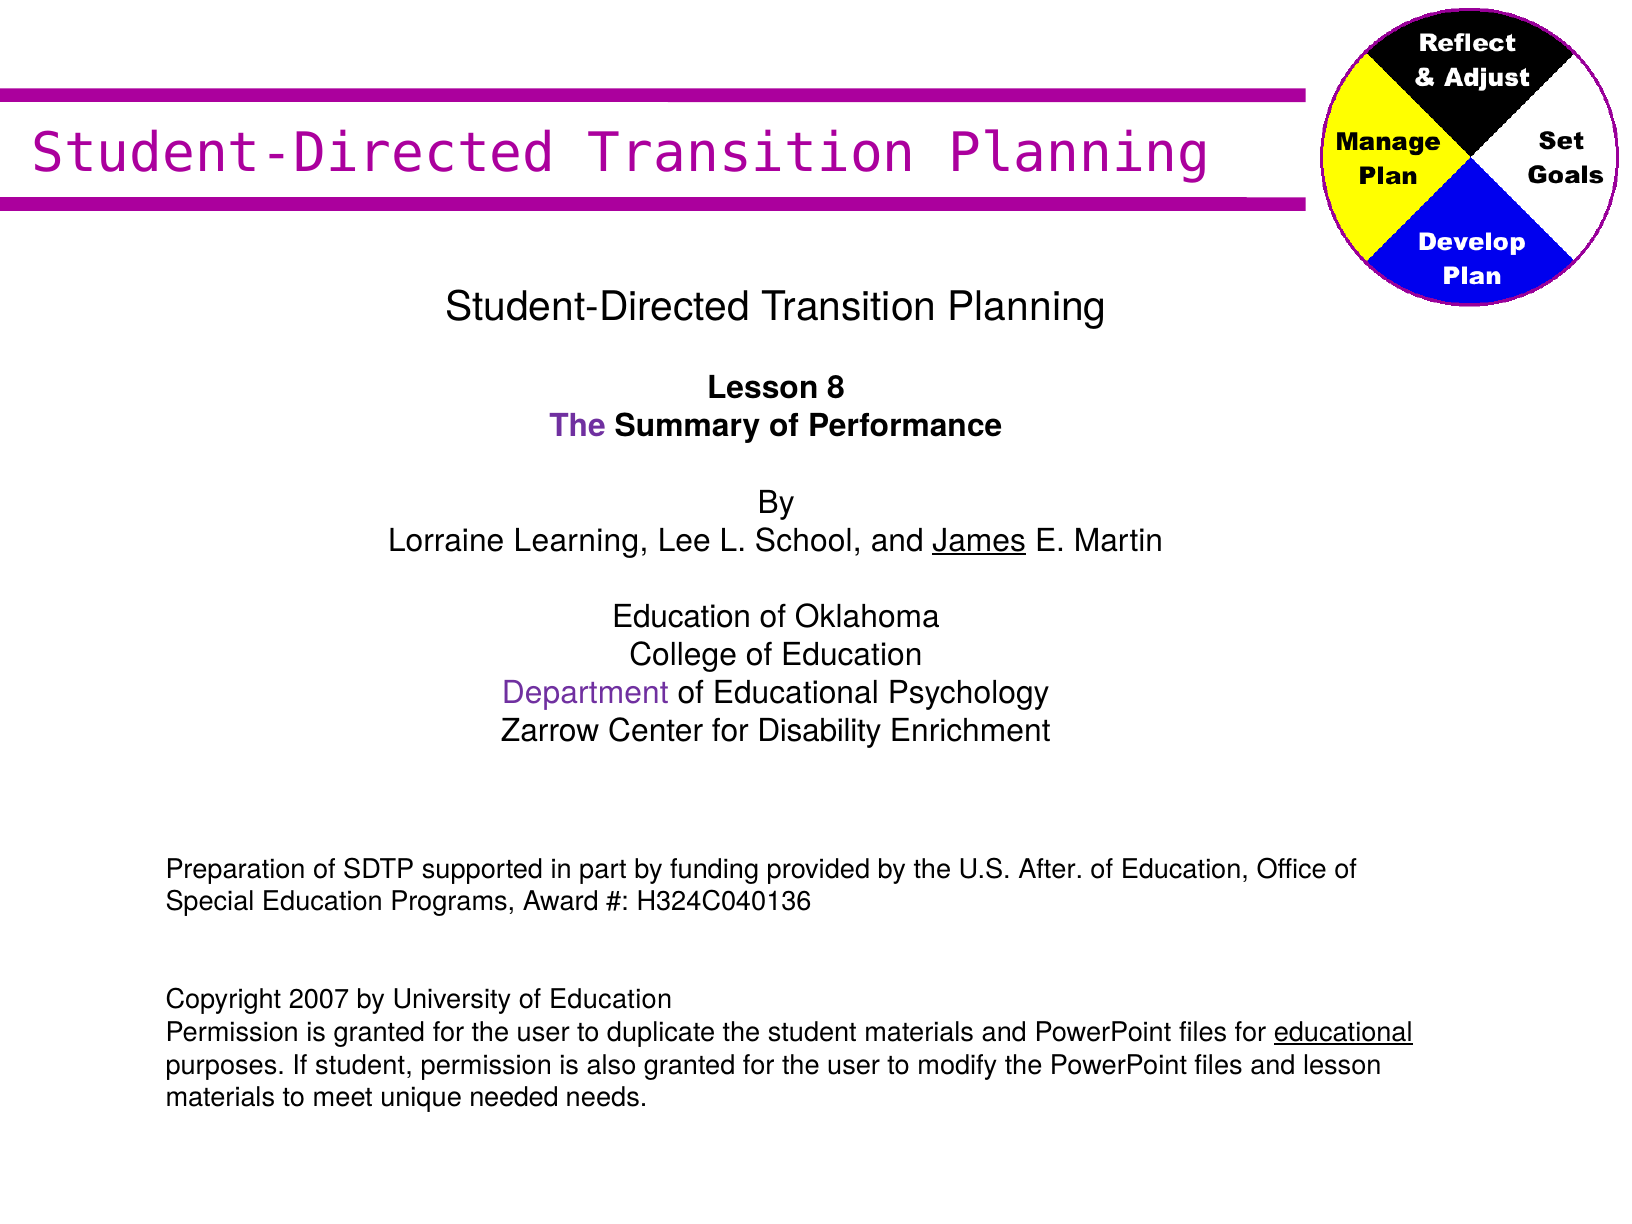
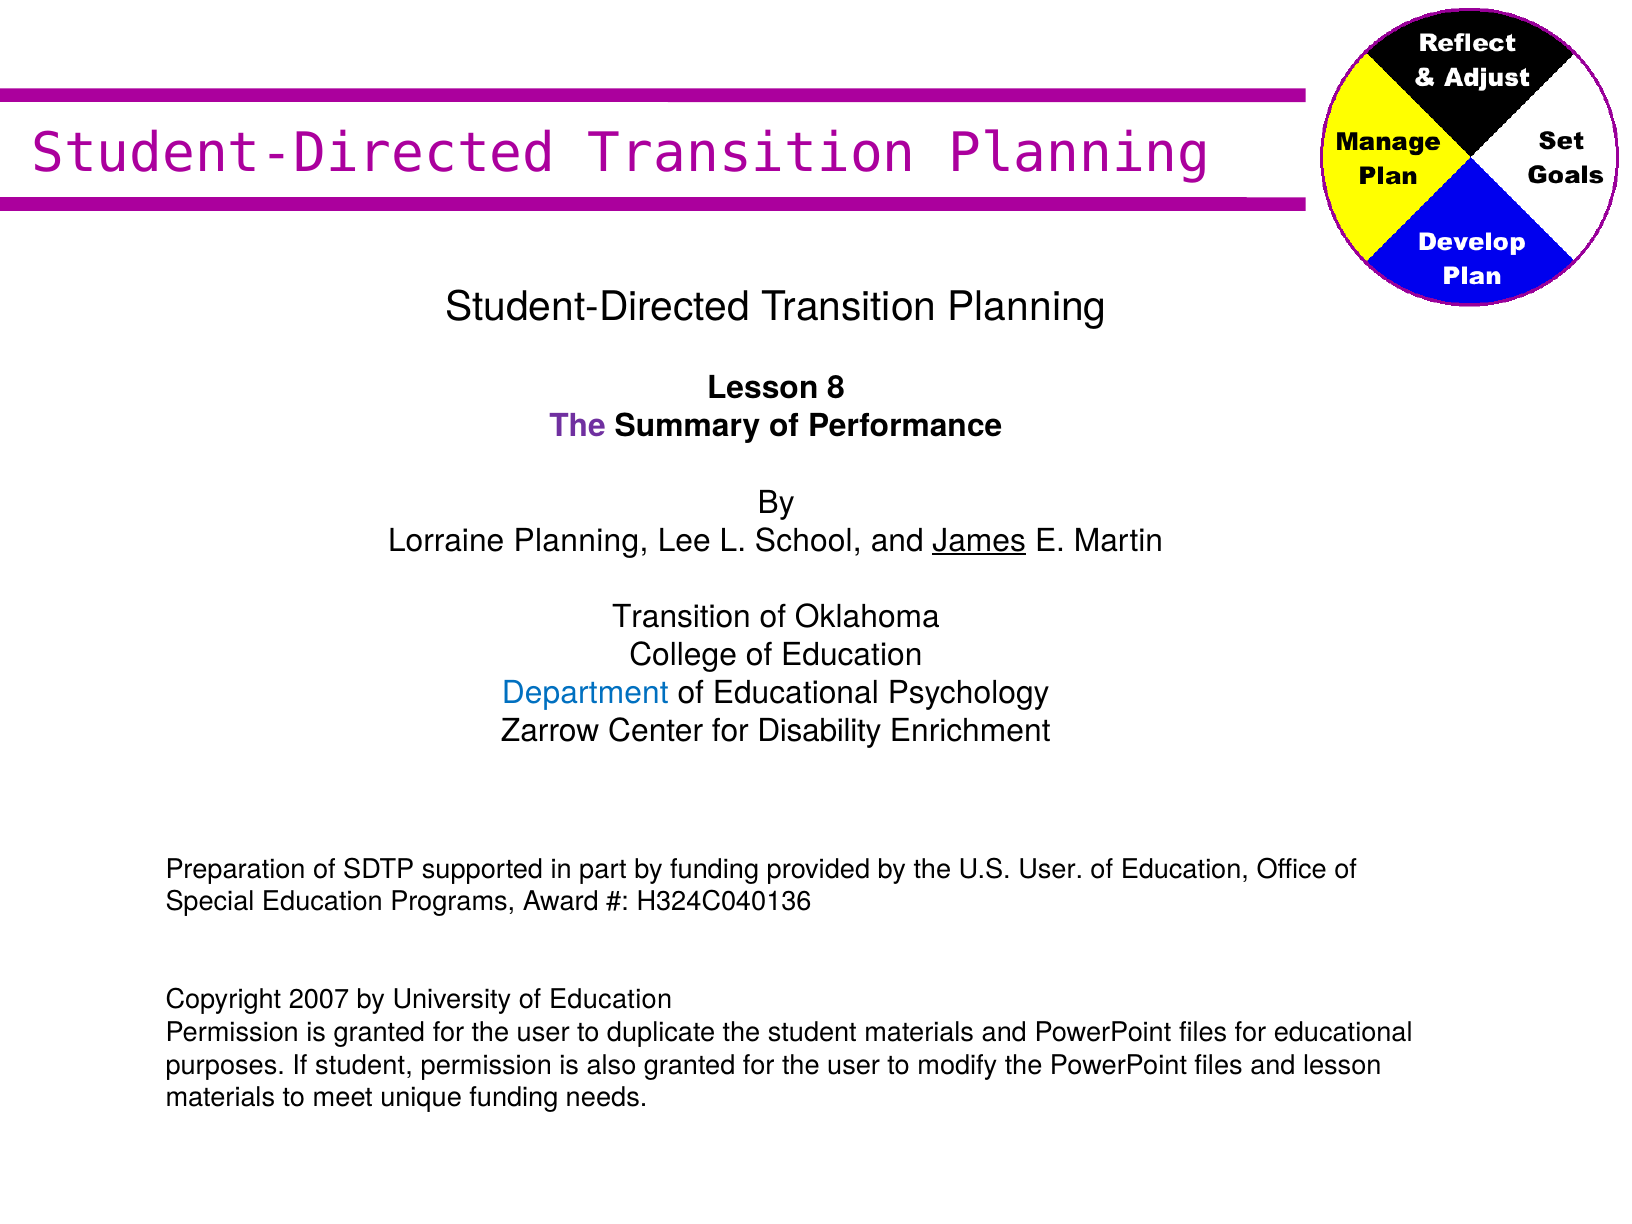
Lorraine Learning: Learning -> Planning (581, 541)
Education: Education -> Transition (681, 617)
Department colour: purple -> blue (585, 693)
U.S After: After -> User (1051, 869)
educational underline: present -> none (1343, 1033)
unique needed: needed -> funding (514, 1098)
